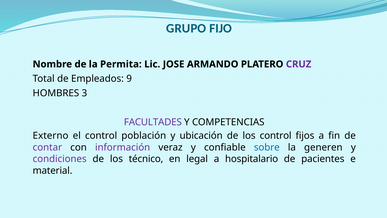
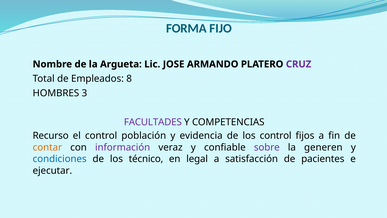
GRUPO: GRUPO -> FORMA (186, 28)
Permita: Permita -> Argueta (121, 64)
9: 9 -> 8 (129, 79)
Externo: Externo -> Recurso (51, 136)
ubicación: ubicación -> evidencia (201, 136)
contar colour: purple -> orange (47, 147)
sobre colour: blue -> purple (267, 147)
condiciones colour: purple -> blue (60, 159)
hospitalario: hospitalario -> satisfacción (252, 159)
material: material -> ejecutar (52, 170)
